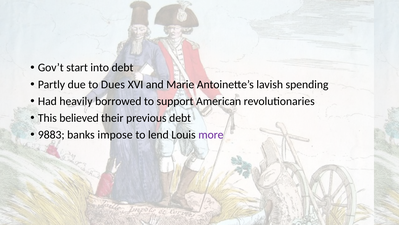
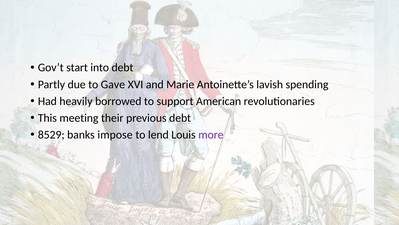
Dues: Dues -> Gave (113, 84)
believed: believed -> meeting (79, 118)
9883: 9883 -> 8529 (51, 134)
